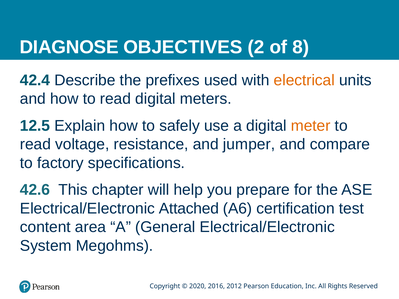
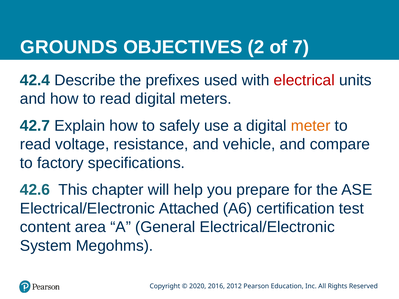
DIAGNOSE: DIAGNOSE -> GROUNDS (69, 47)
8: 8 -> 7 (301, 47)
electrical colour: orange -> red (304, 80)
12.5: 12.5 -> 42.7 (35, 126)
jumper: jumper -> vehicle (249, 144)
